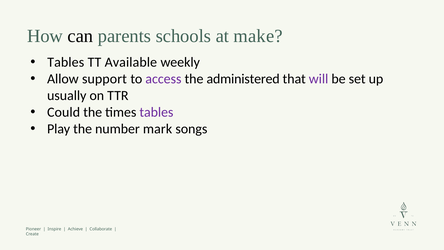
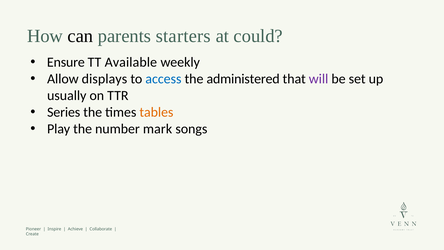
schools: schools -> starters (183, 36)
make: make -> could (258, 36)
Tables: Tables -> Ensure (66, 62)
support: support -> displays (104, 79)
access colour: purple -> blue (163, 79)
Could: Could -> Series (64, 112)
tables colour: purple -> orange (156, 112)
